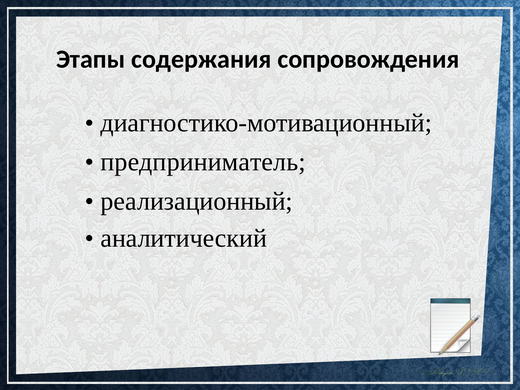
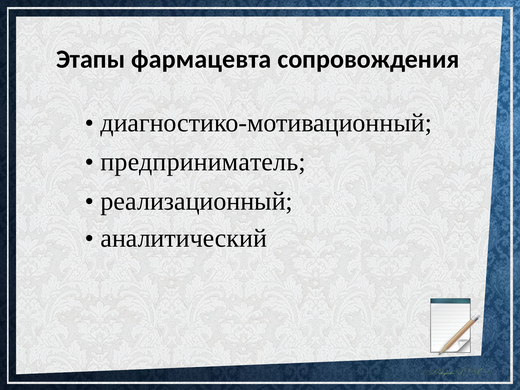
содержания: содержания -> фармацевта (201, 59)
